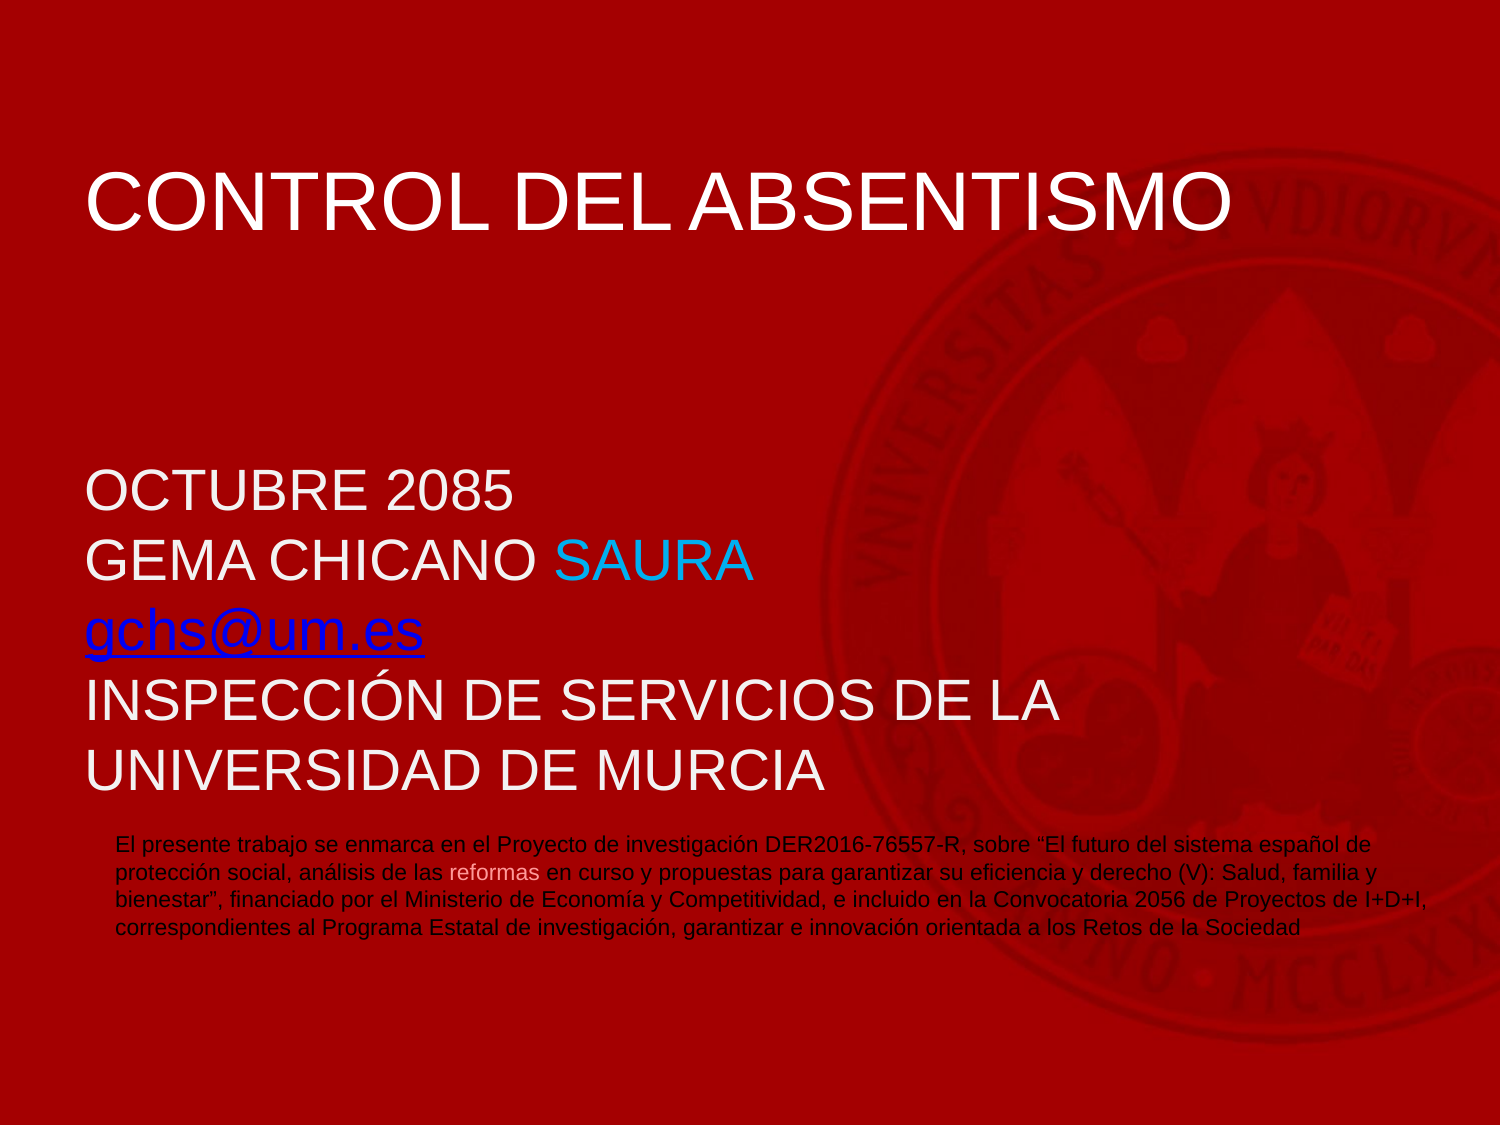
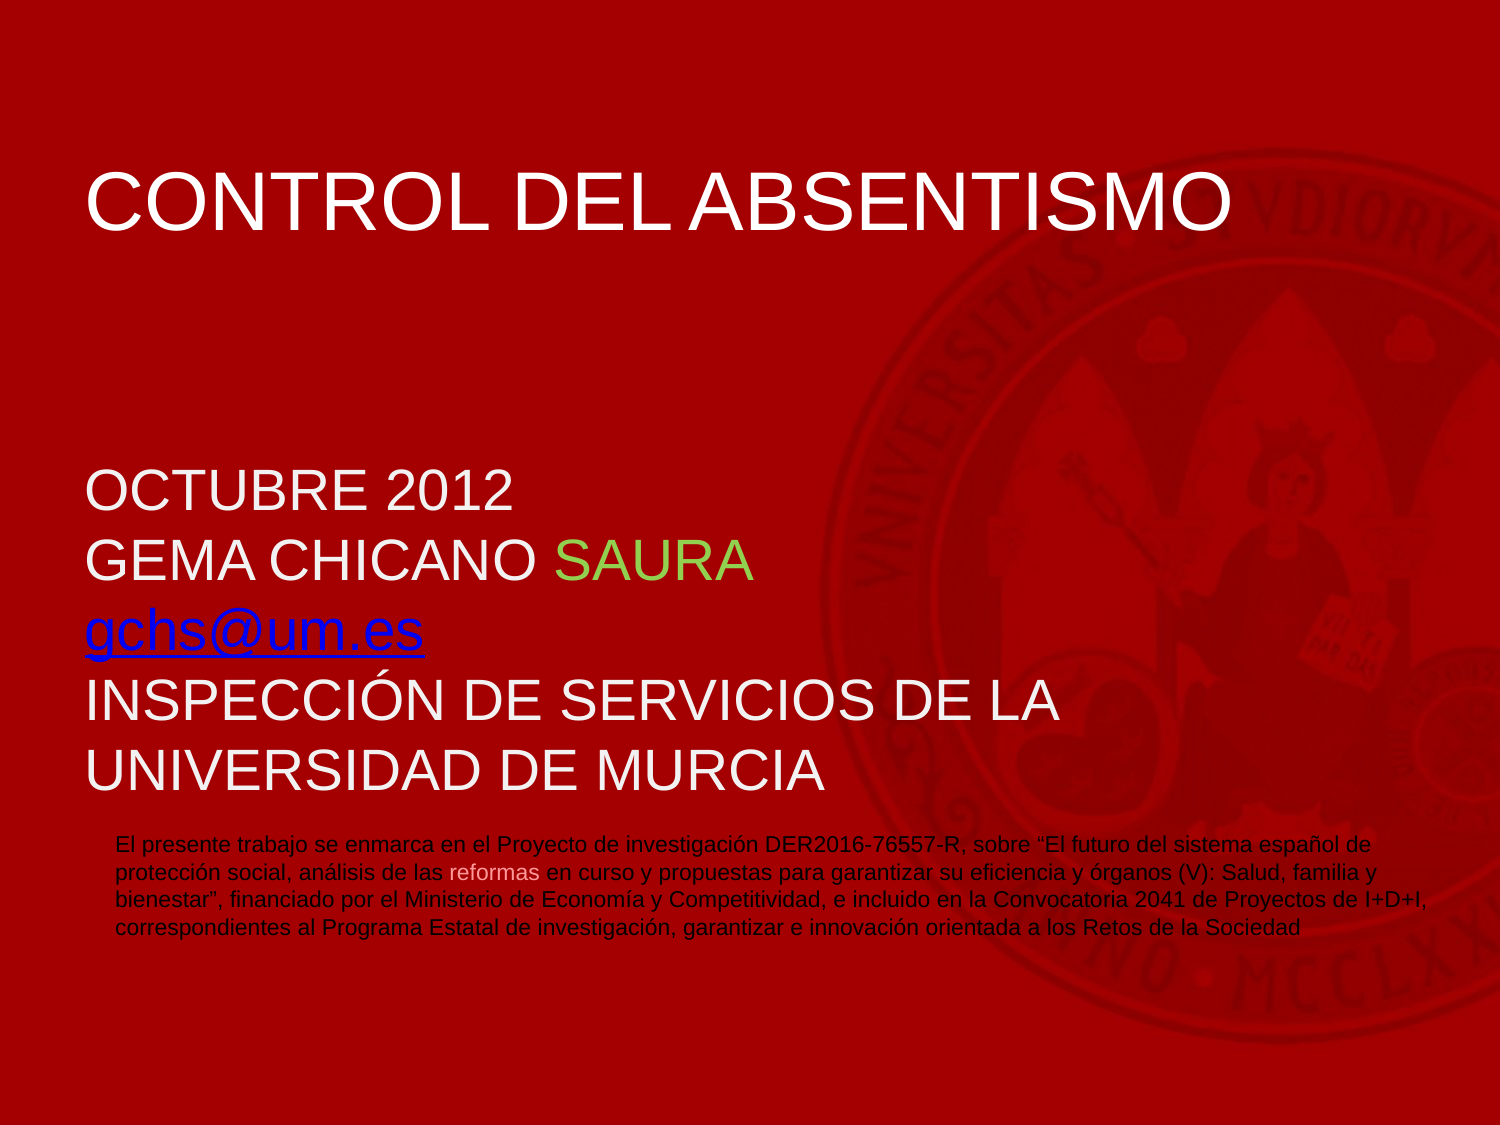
2085: 2085 -> 2012 (450, 491)
SAURA colour: light blue -> light green (654, 561)
derecho: derecho -> órganos (1131, 873)
2056: 2056 -> 2041 (1160, 900)
